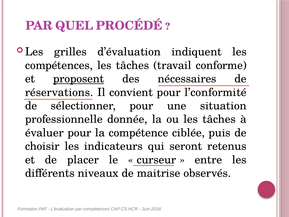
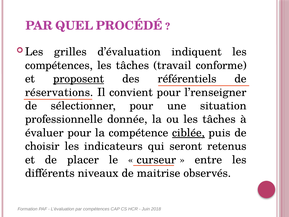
nécessaires: nécessaires -> référentiels (187, 79)
l’conformité: l’conformité -> l’renseigner (216, 92)
ciblée underline: none -> present (188, 133)
